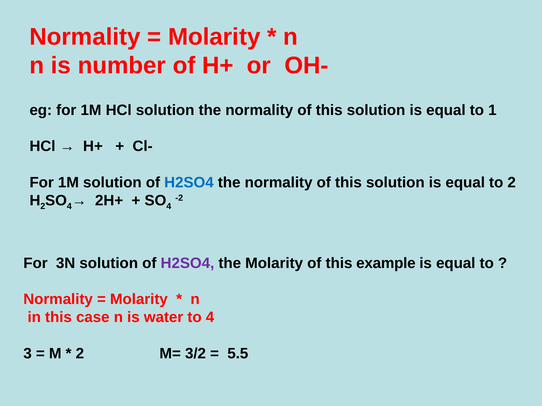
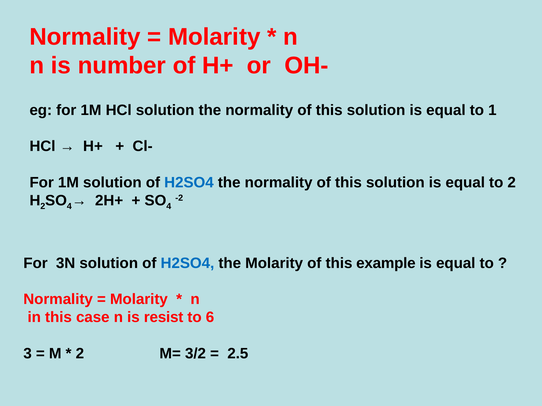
H2SO4 colour: purple -> blue (187, 264)
water: water -> resist (164, 318)
to 4: 4 -> 6 (210, 318)
5.5: 5.5 -> 2.5 (238, 354)
